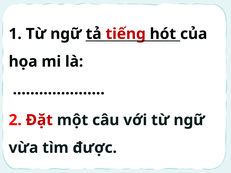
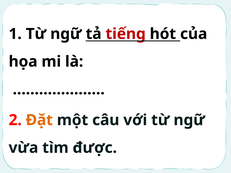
Đặt colour: red -> orange (39, 120)
